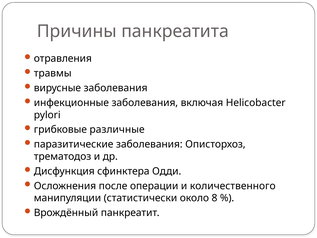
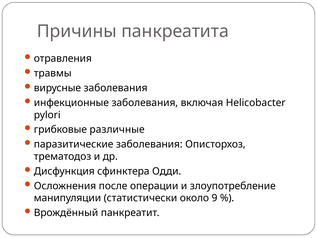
количественного: количественного -> злоупотребление (233, 186)
8: 8 -> 9 (215, 198)
